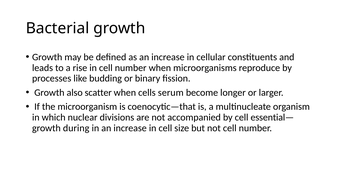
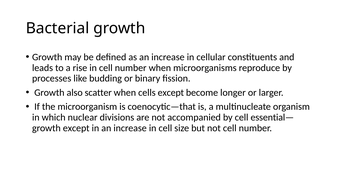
cells serum: serum -> except (171, 93)
growth during: during -> except (76, 128)
